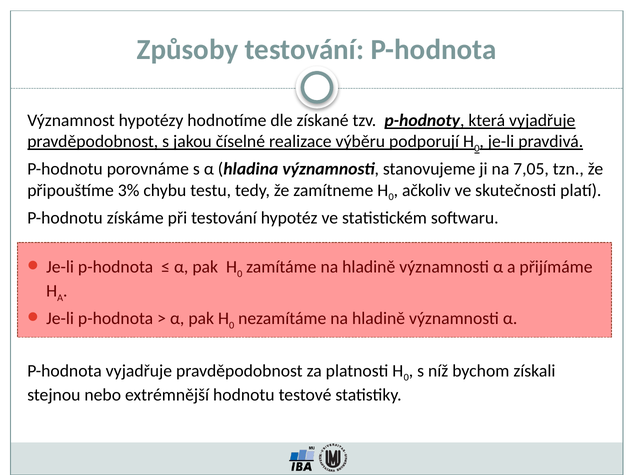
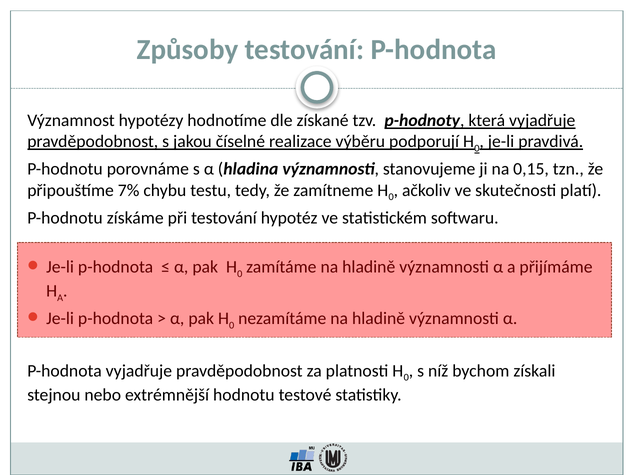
7,05: 7,05 -> 0,15 (531, 169)
3%: 3% -> 7% (129, 190)
